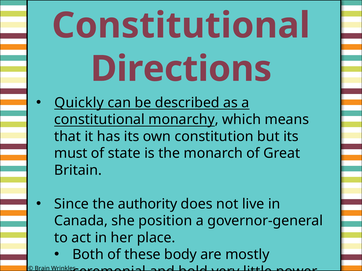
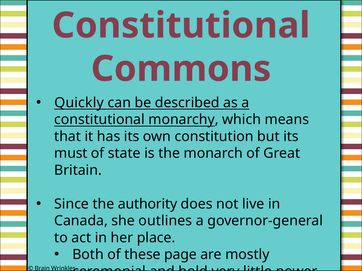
Directions: Directions -> Commons (181, 69)
position: position -> outlines (165, 221)
body: body -> page (181, 255)
